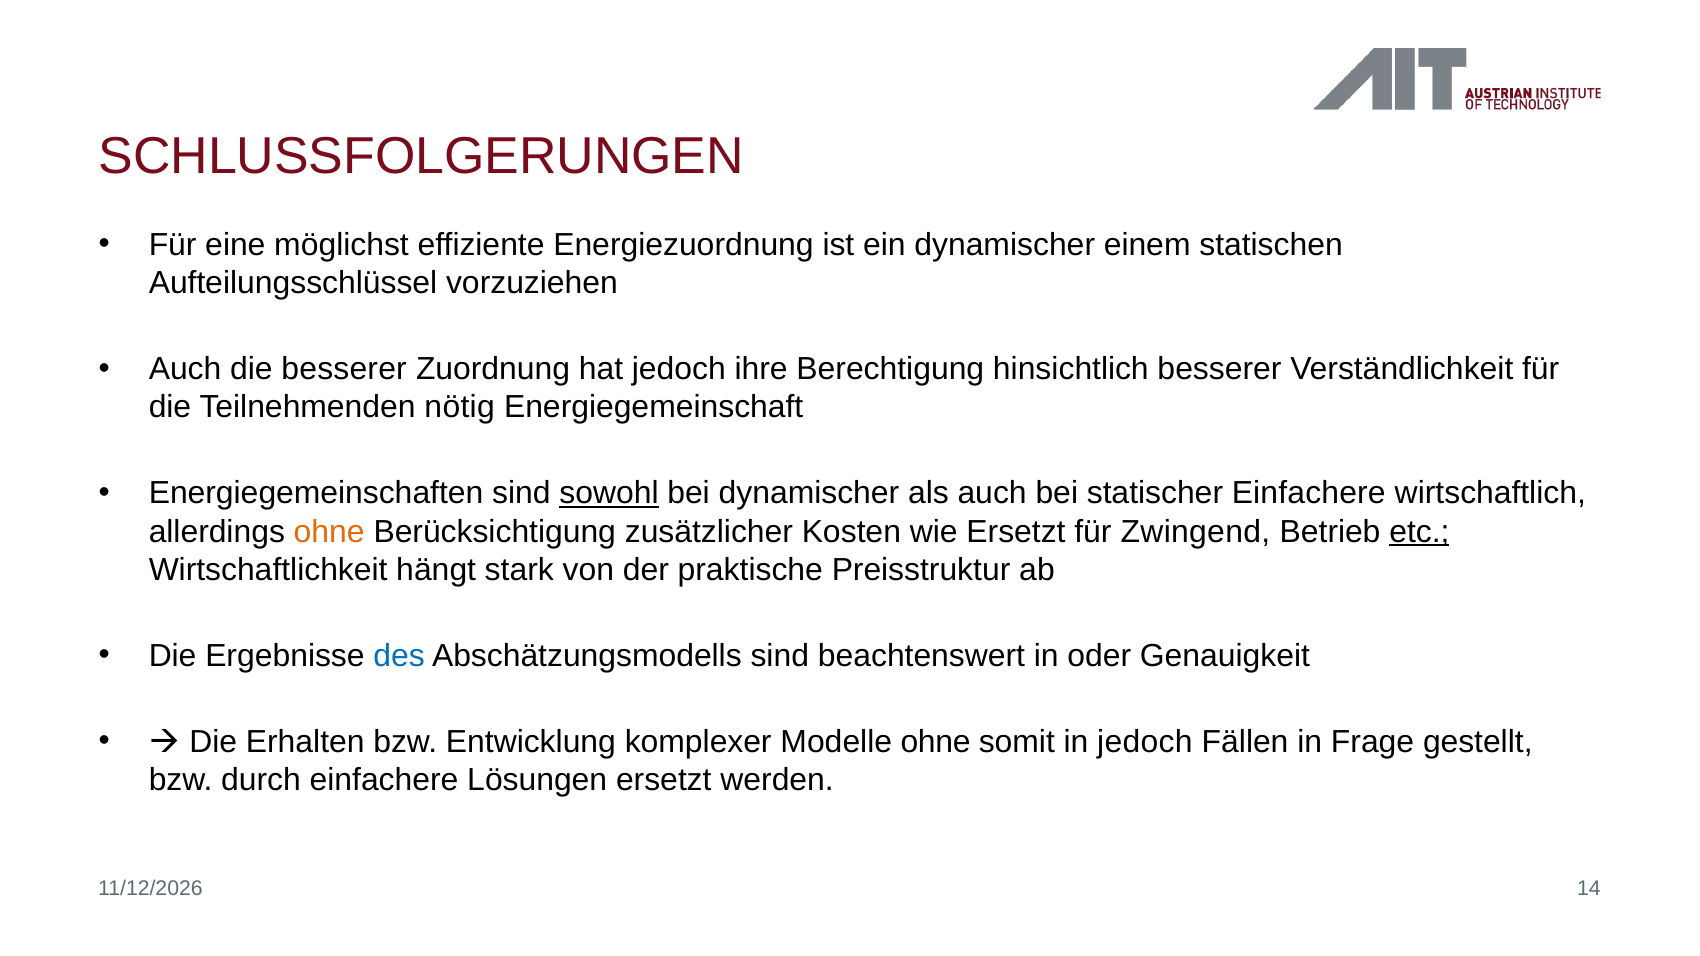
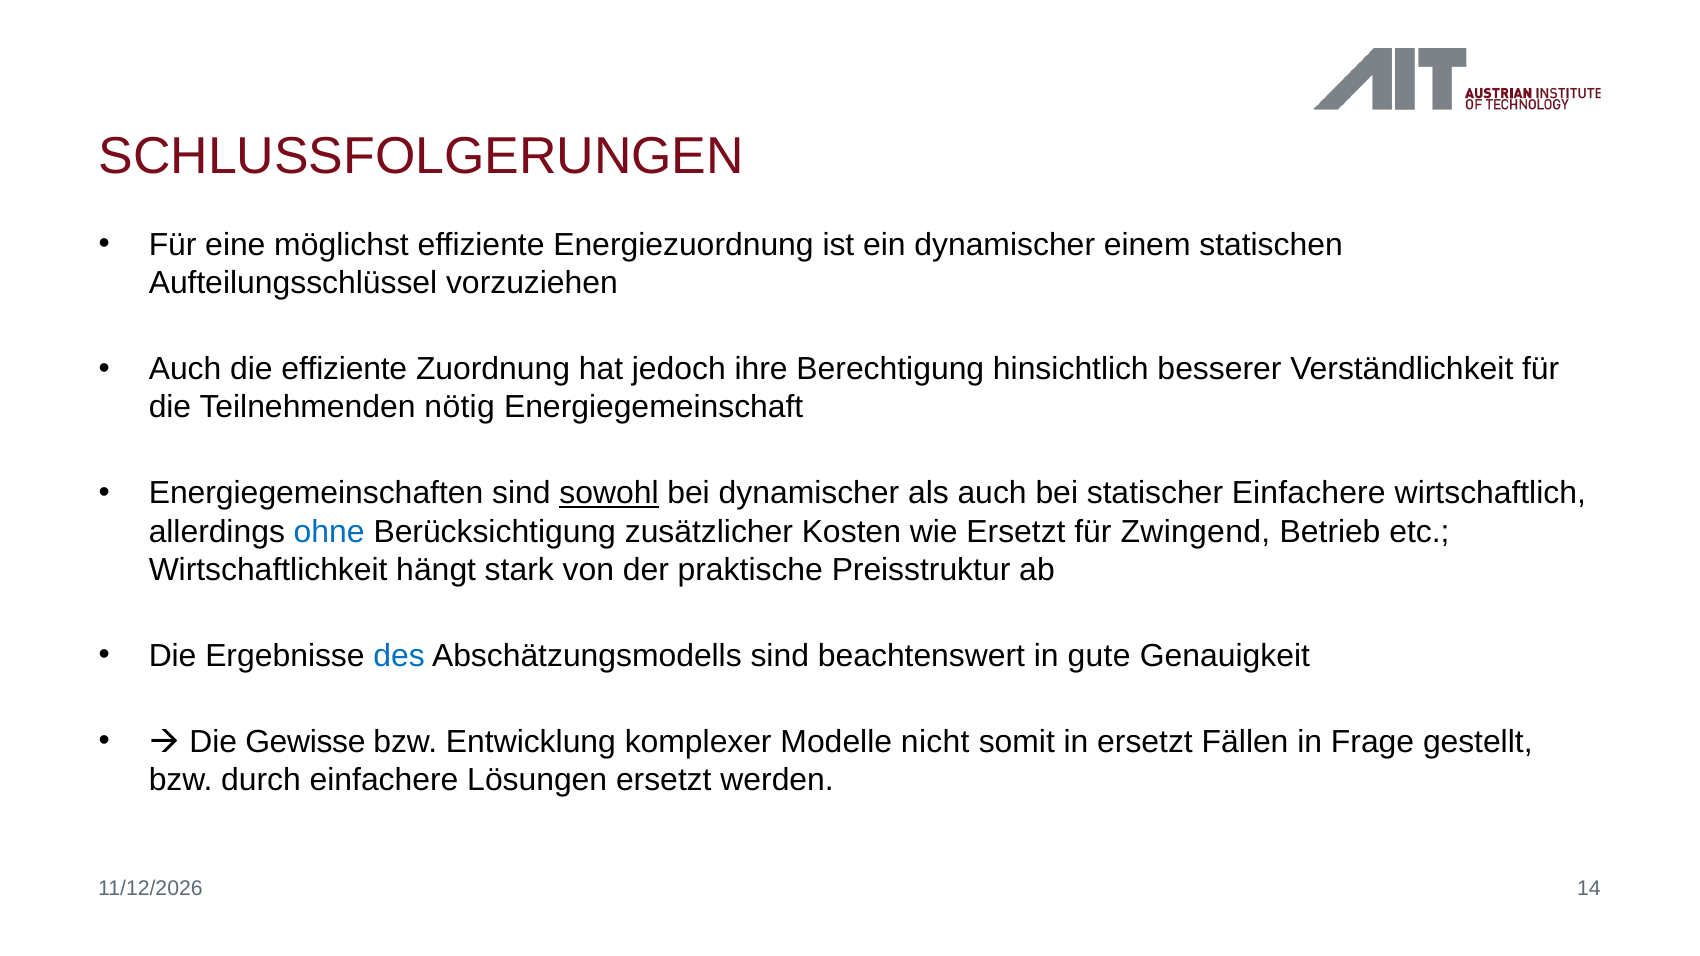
die besserer: besserer -> effiziente (344, 369)
ohne colour: orange -> blue (329, 532)
etc underline: present -> none (1419, 532)
oder: oder -> gute (1099, 656)
Erhalten: Erhalten -> Gewisse (305, 742)
Modelle ohne: ohne -> nicht (935, 742)
in jedoch: jedoch -> ersetzt (1145, 742)
